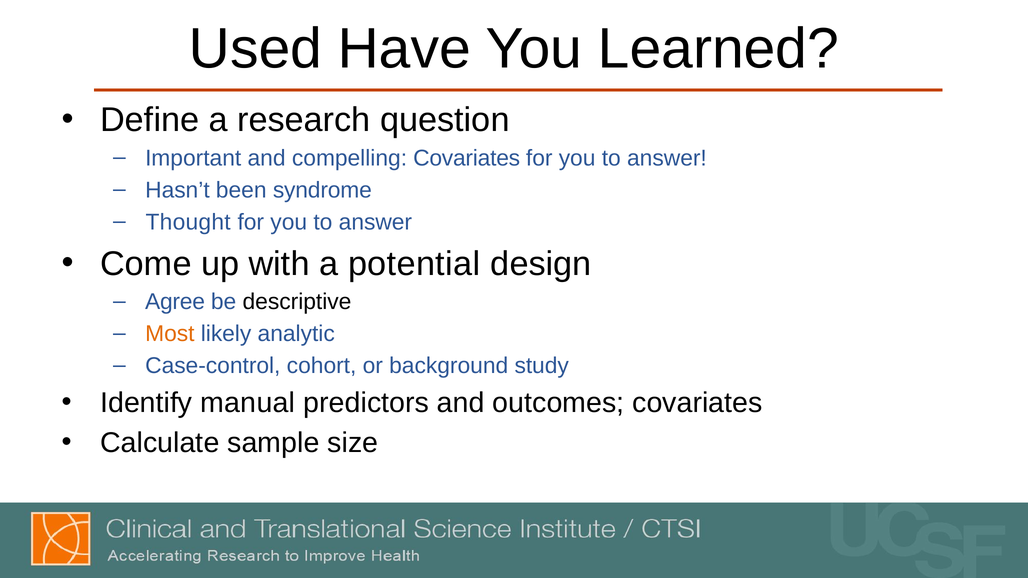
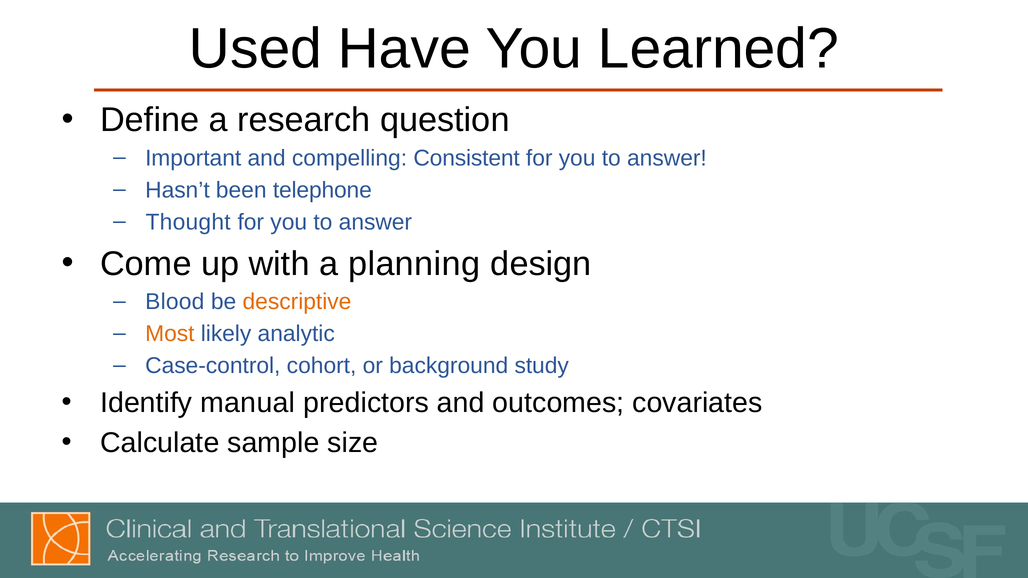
compelling Covariates: Covariates -> Consistent (467, 158)
syndrome: syndrome -> telephone (322, 190)
potential: potential -> planning (414, 264)
Agree: Agree -> Blood (175, 302)
descriptive colour: black -> orange (297, 302)
